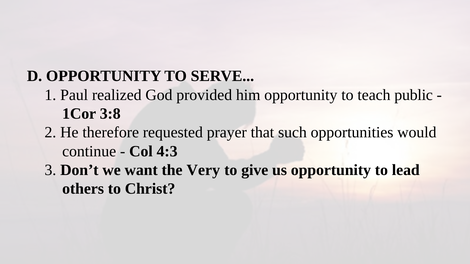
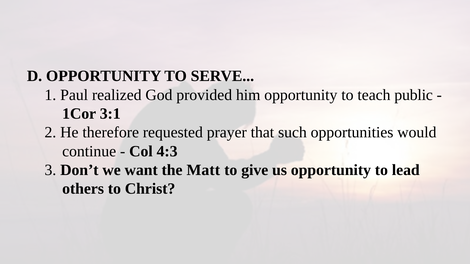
3:8: 3:8 -> 3:1 (110, 114)
Very: Very -> Matt (203, 170)
